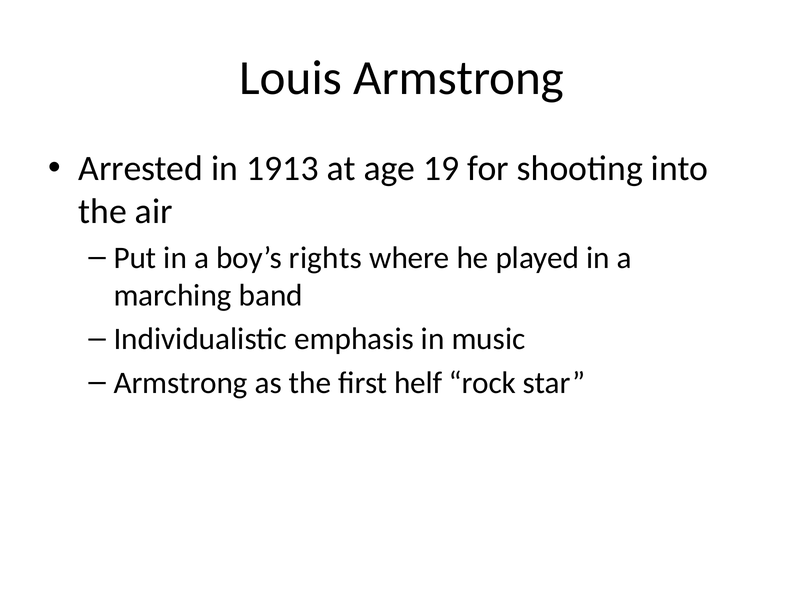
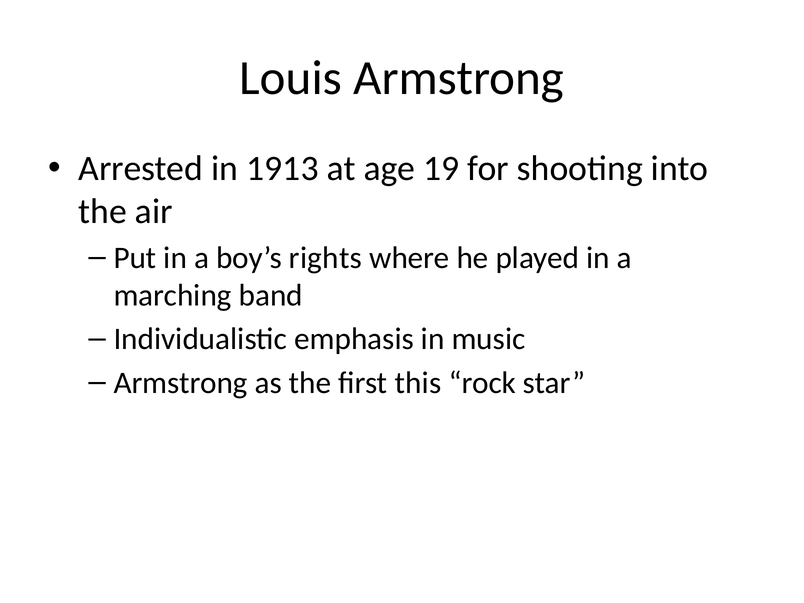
helf: helf -> this (418, 383)
